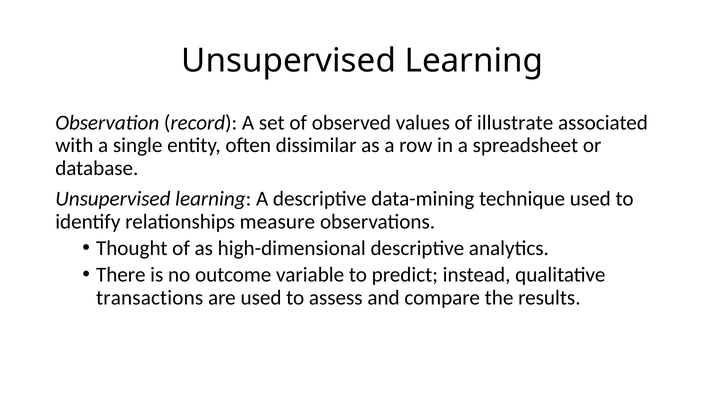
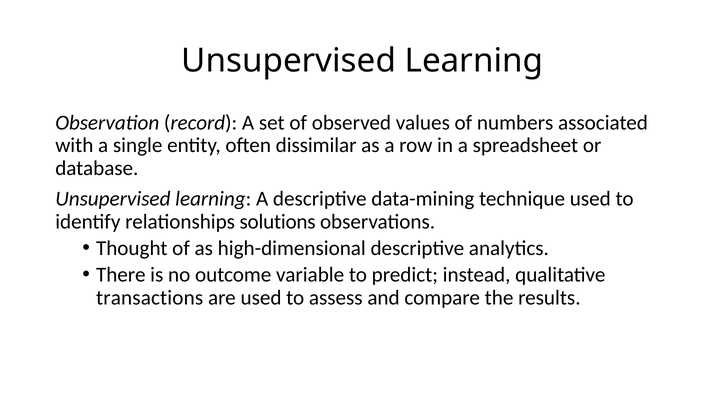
illustrate: illustrate -> numbers (515, 123)
measure: measure -> solutions (278, 222)
